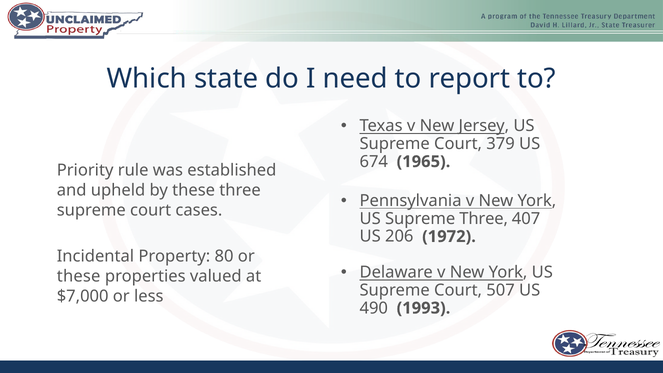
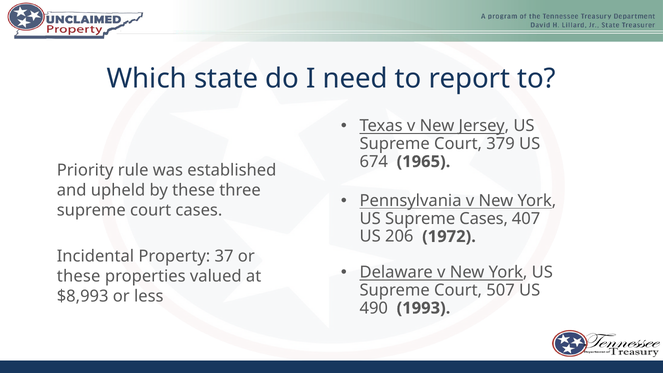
Supreme Three: Three -> Cases (484, 219)
80: 80 -> 37 (224, 256)
$7,000: $7,000 -> $8,993 (83, 296)
